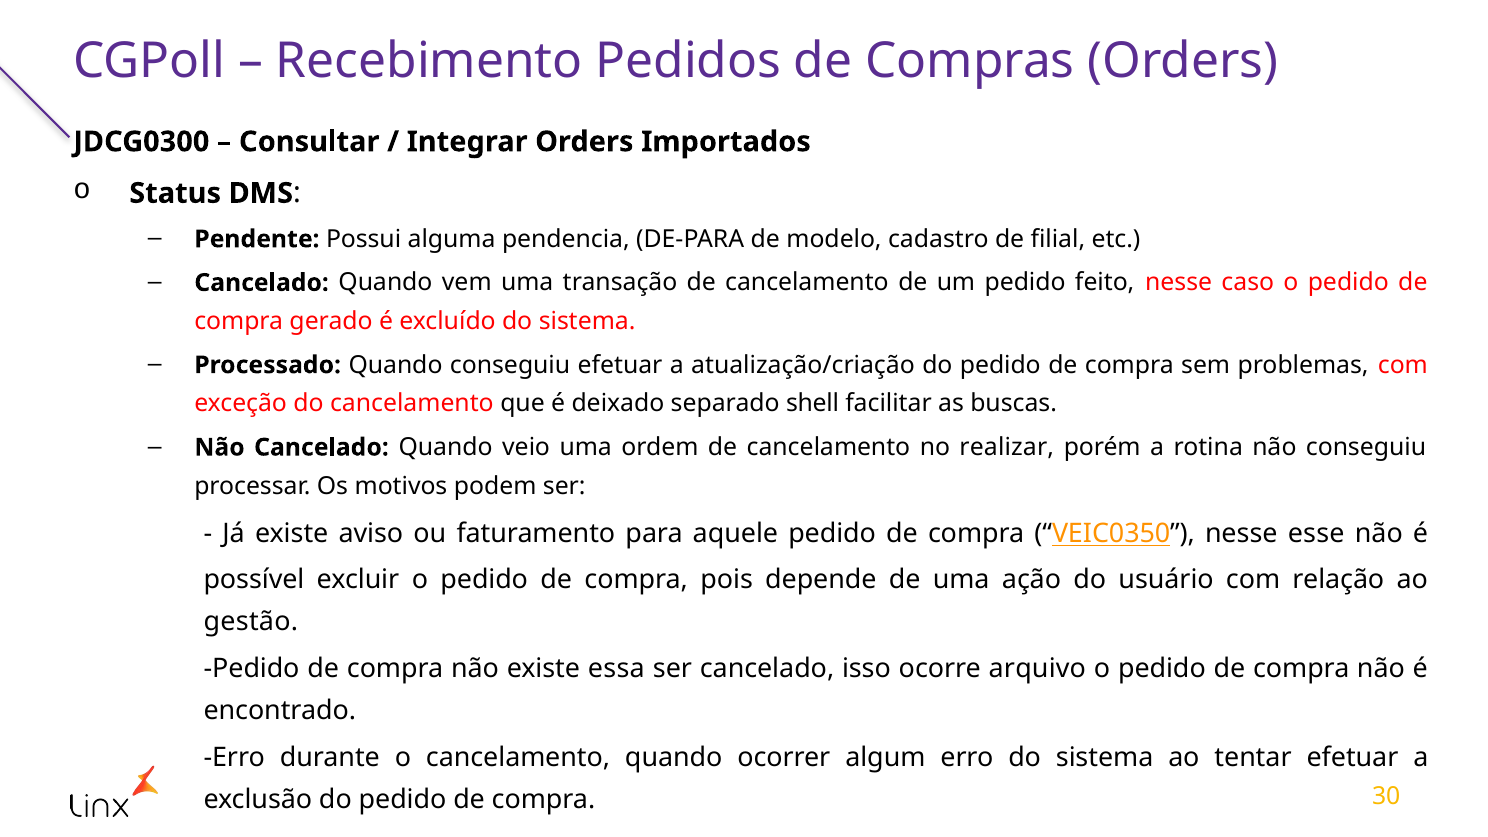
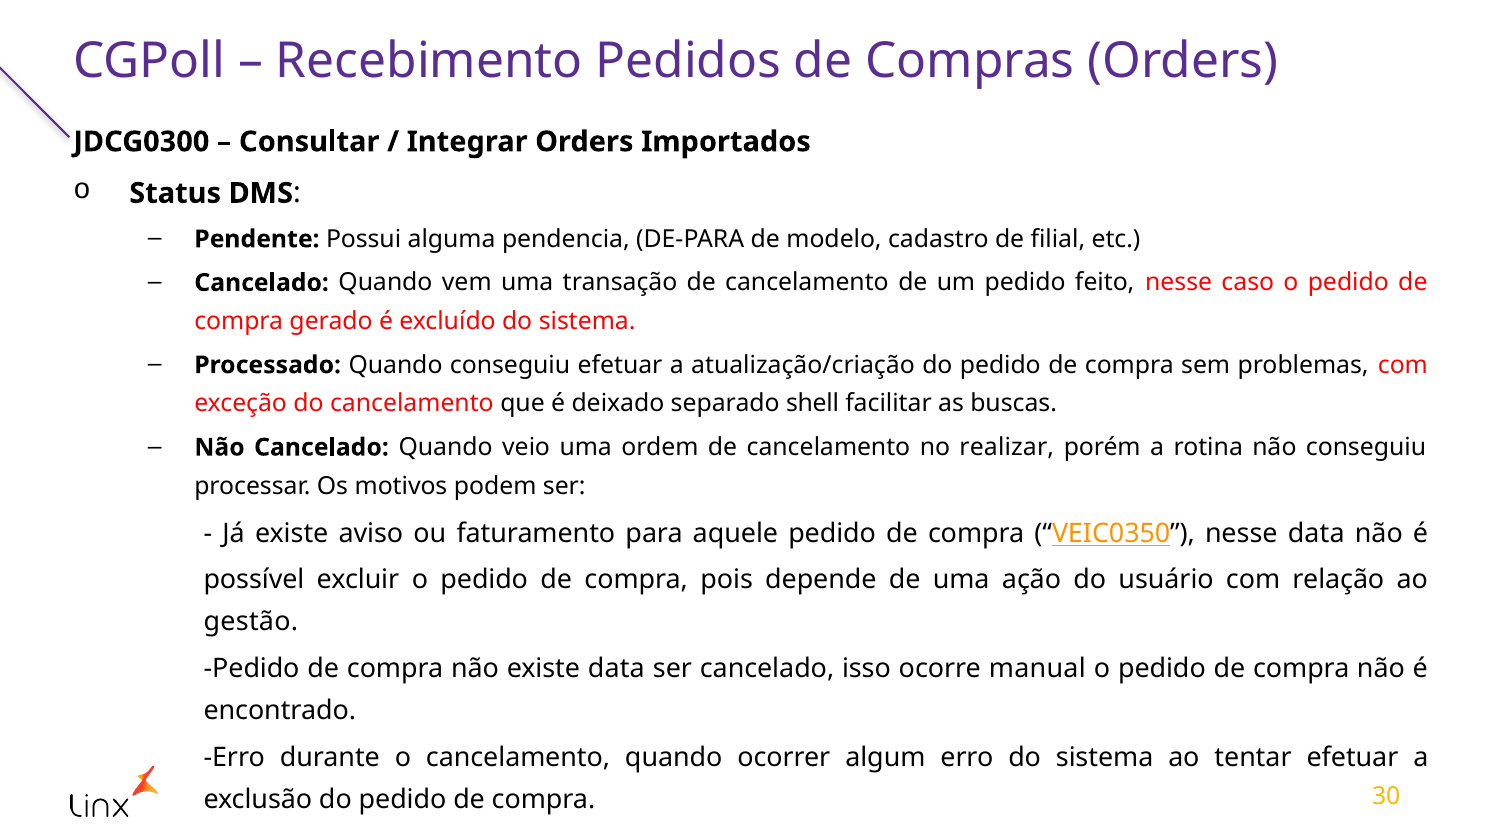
nesse esse: esse -> data (1316, 533)
existe essa: essa -> data (616, 669)
arquivo: arquivo -> manual (1037, 669)
